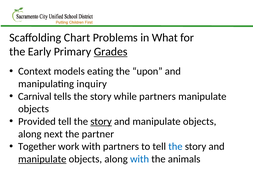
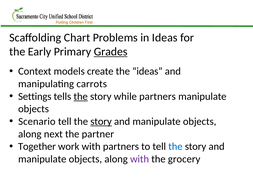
in What: What -> Ideas (165, 38)
eating: eating -> create (100, 71)
the upon: upon -> ideas (147, 71)
inquiry: inquiry -> carrots (92, 84)
Carnival: Carnival -> Settings (35, 97)
the underline: none -> present (81, 97)
Provided: Provided -> Scenario (37, 122)
manipulate underline: present -> none (42, 159)
with colour: blue -> purple (140, 159)
animals: animals -> grocery (184, 159)
